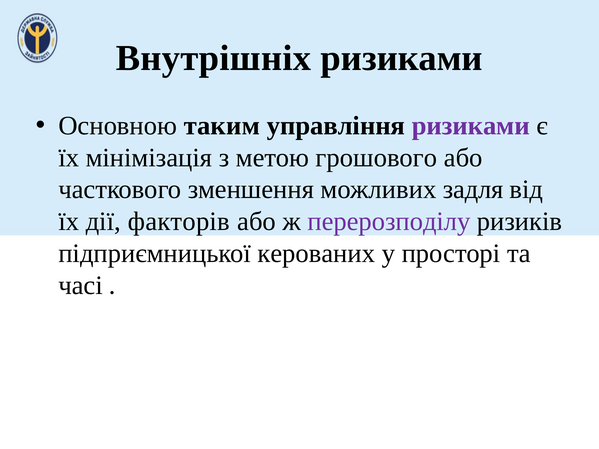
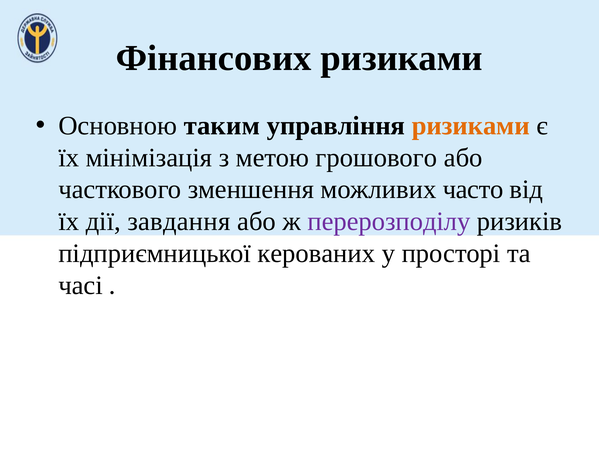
Внутрішніх: Внутрішніх -> Фінансових (214, 58)
ризиками colour: purple -> orange (471, 126)
задля: задля -> часто (473, 190)
факторів: факторів -> завдання (179, 222)
